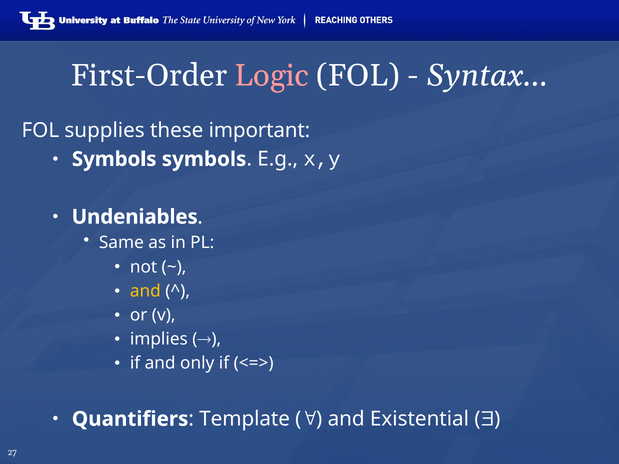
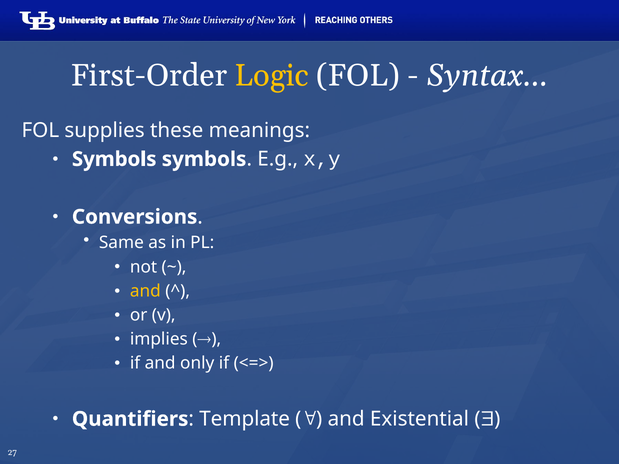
Logic colour: pink -> yellow (272, 75)
important: important -> meanings (259, 130)
Undeniables: Undeniables -> Conversions (135, 217)
